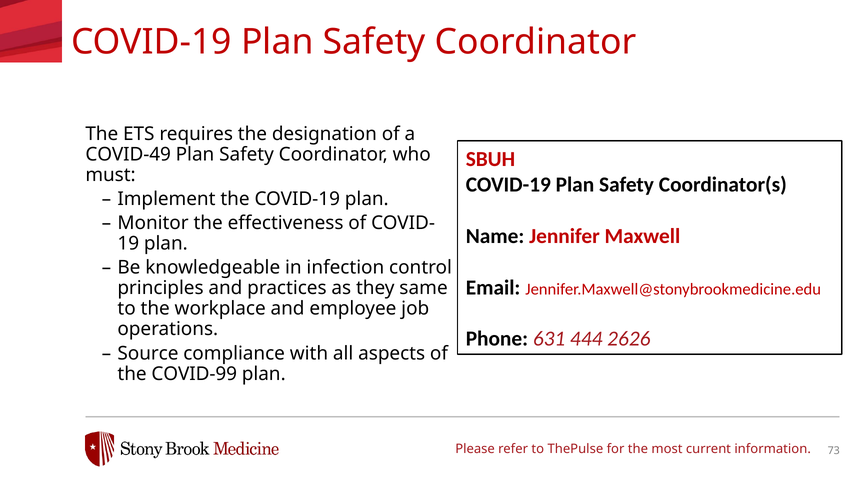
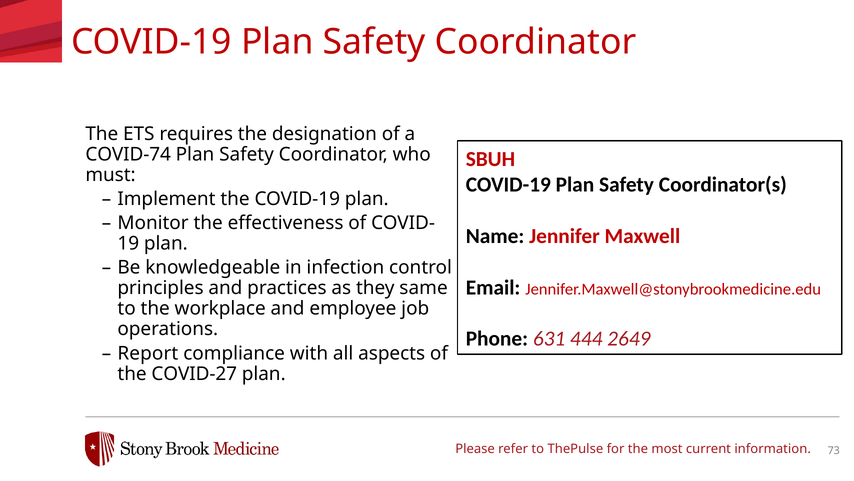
COVID-49: COVID-49 -> COVID-74 (128, 154)
2626: 2626 -> 2649 (629, 338)
Source: Source -> Report (148, 353)
COVID-99: COVID-99 -> COVID-27 (194, 373)
